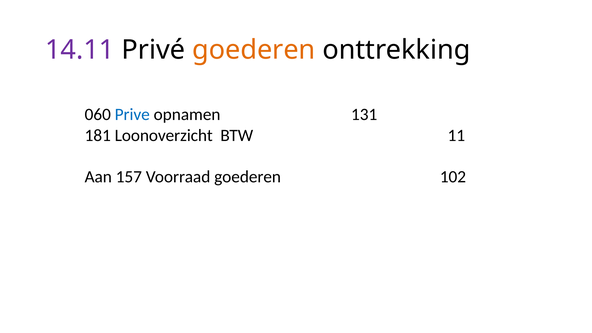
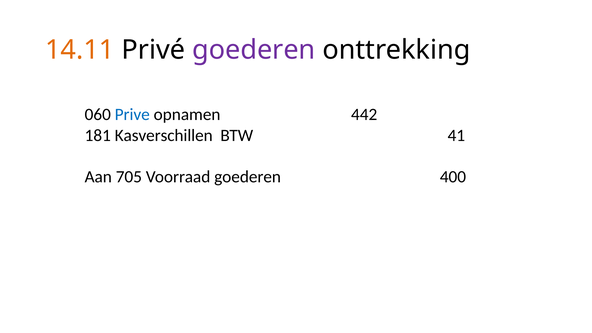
14.11 colour: purple -> orange (80, 50)
goederen colour: orange -> purple (254, 50)
131: 131 -> 442 (364, 115)
Loonoverzicht: Loonoverzicht -> Kasverschillen (164, 135)
11: 11 -> 41 (456, 135)
157: 157 -> 705 (129, 177)
102: 102 -> 400 (453, 177)
